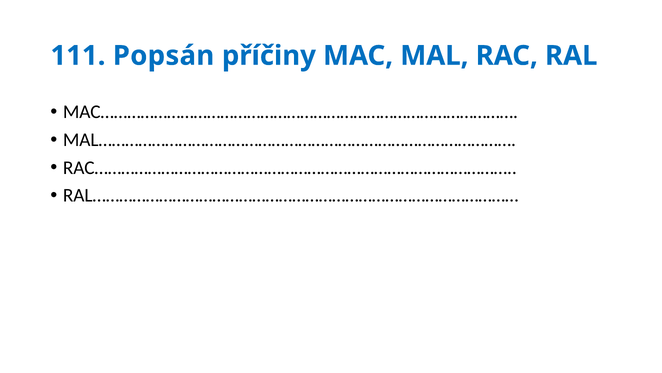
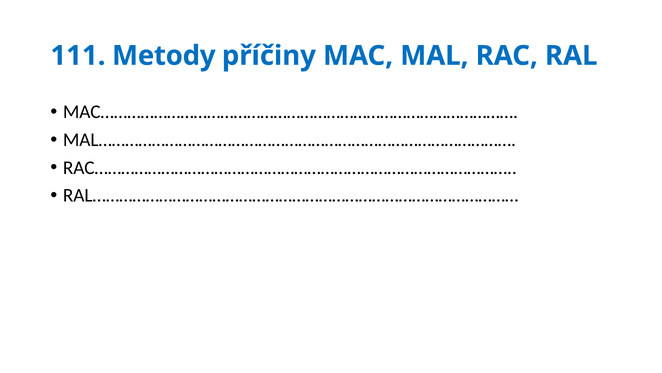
Popsán: Popsán -> Metody (164, 56)
